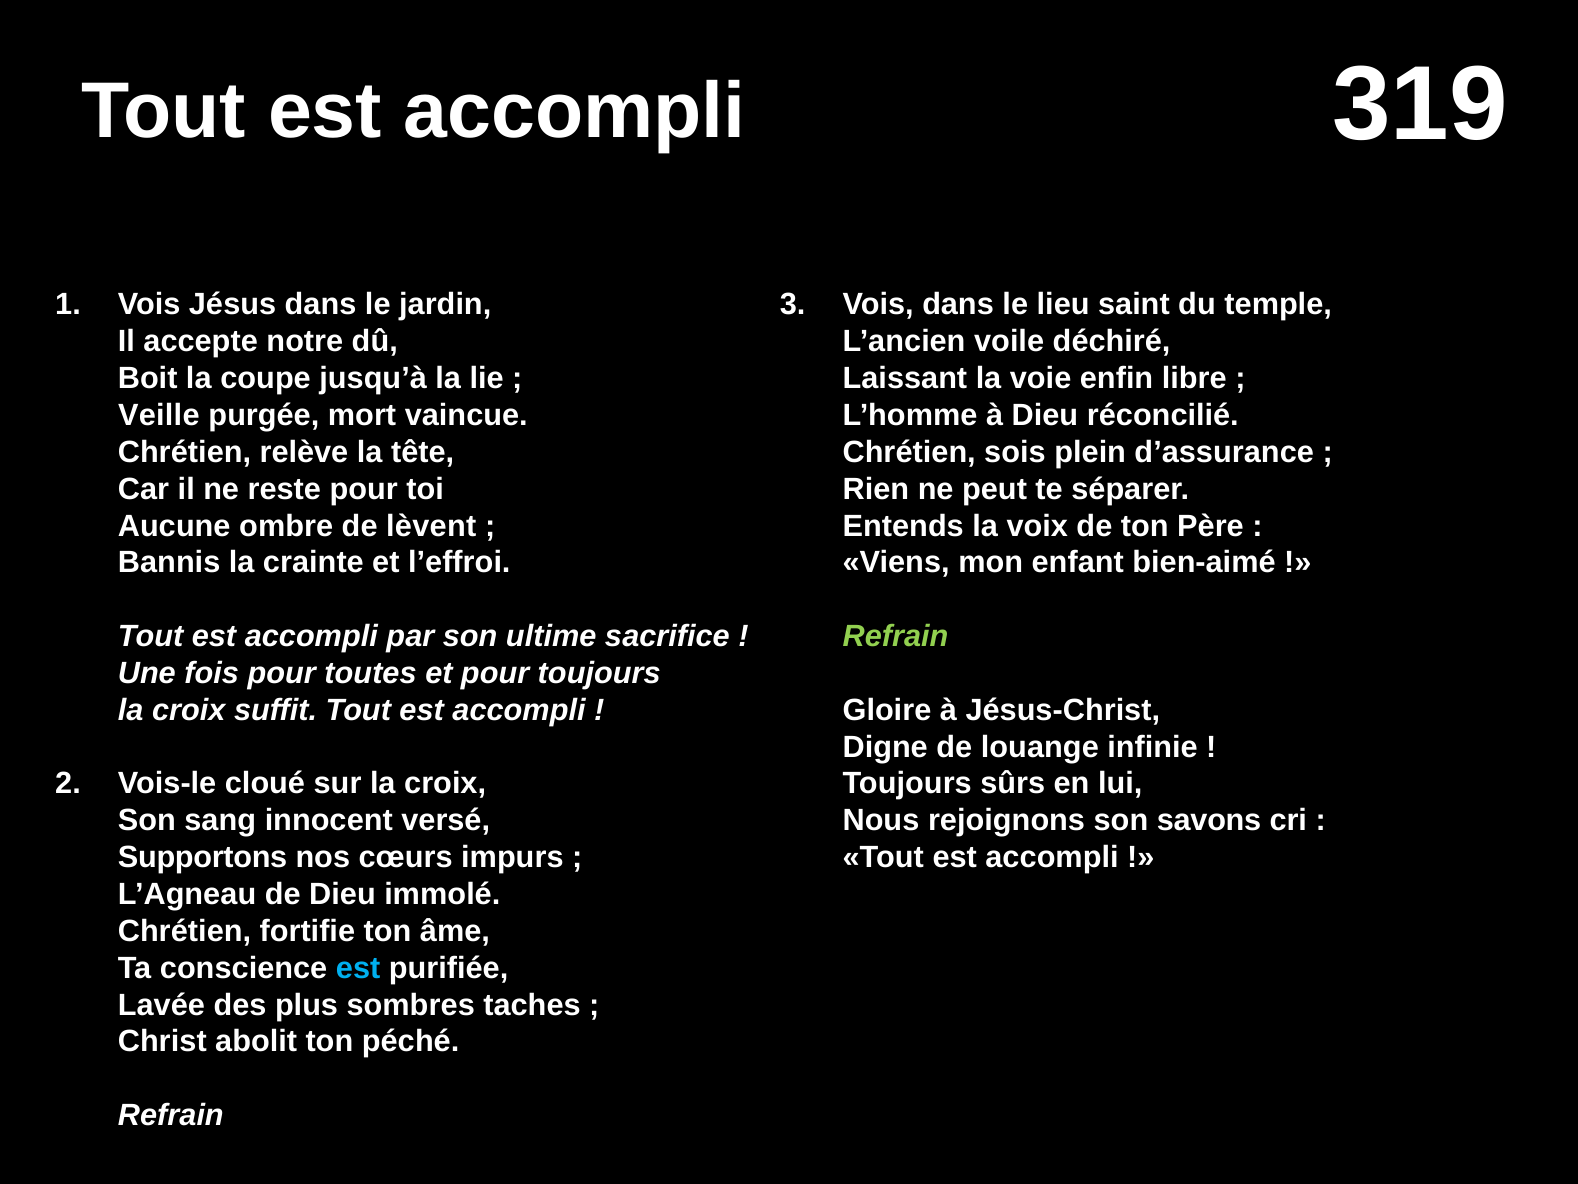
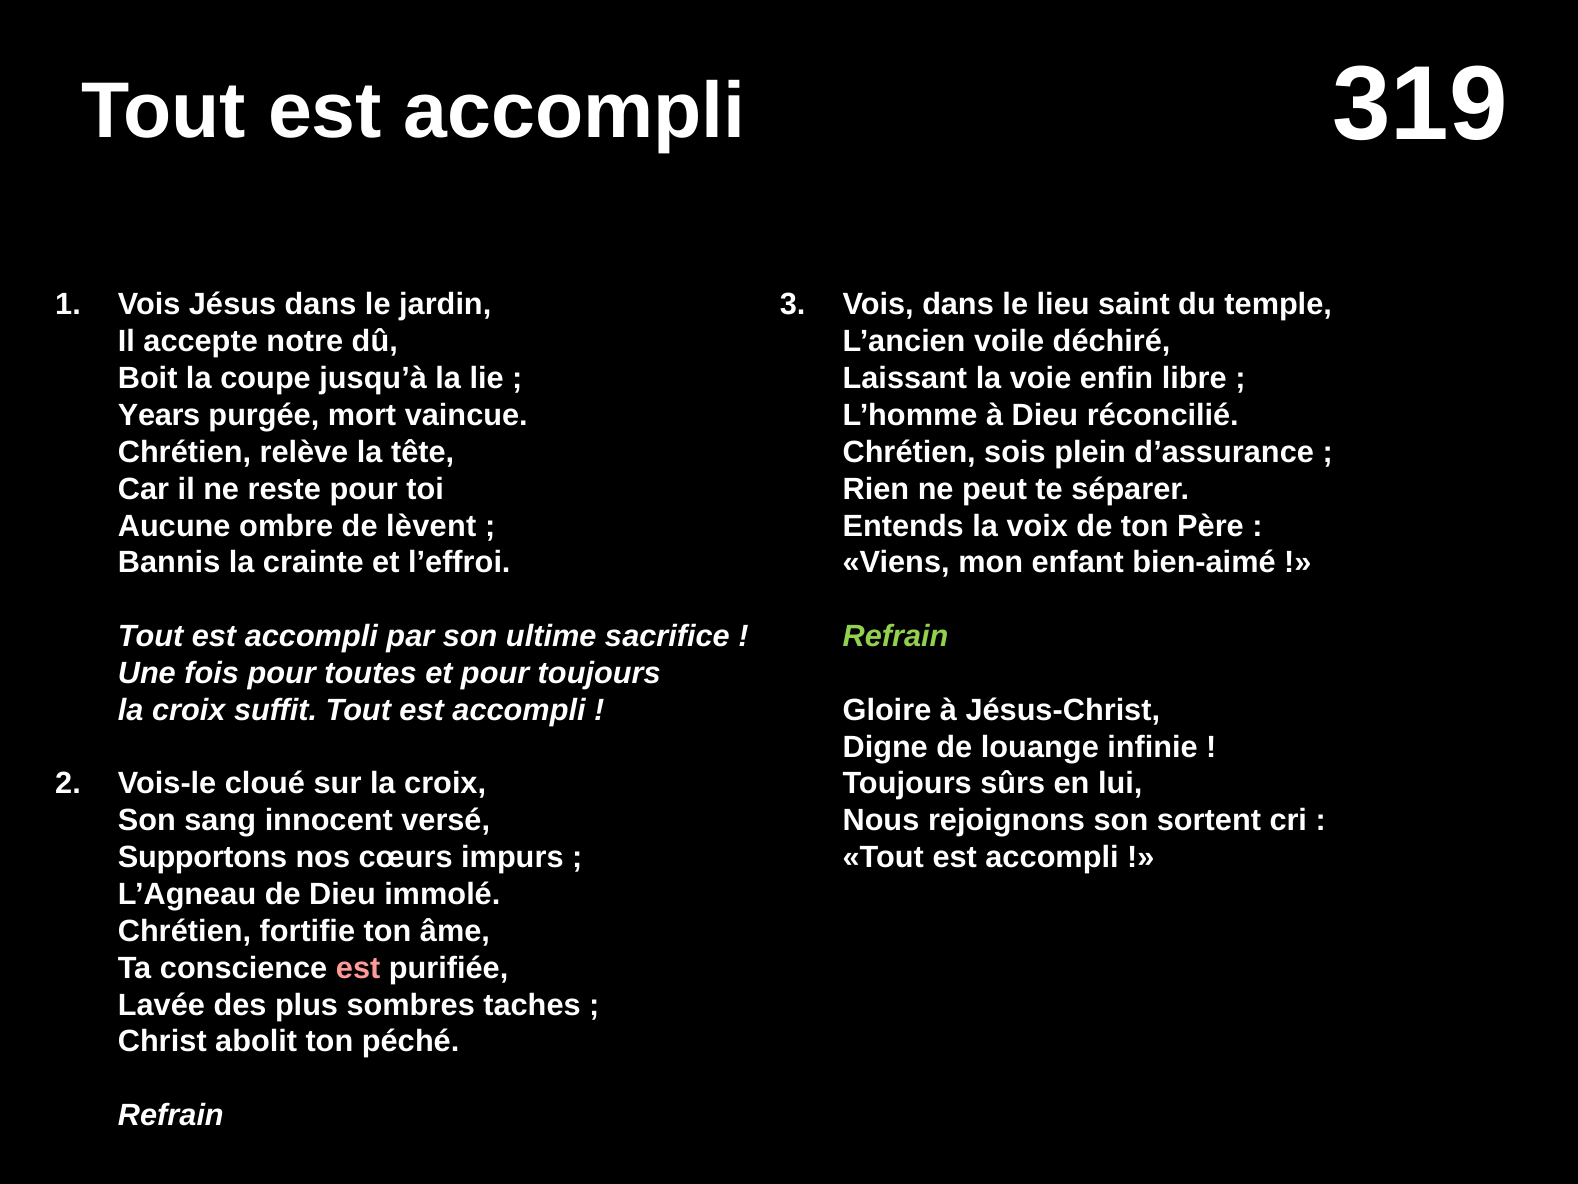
Veille: Veille -> Years (159, 415)
savons: savons -> sortent (1209, 820)
est colour: light blue -> pink (358, 968)
